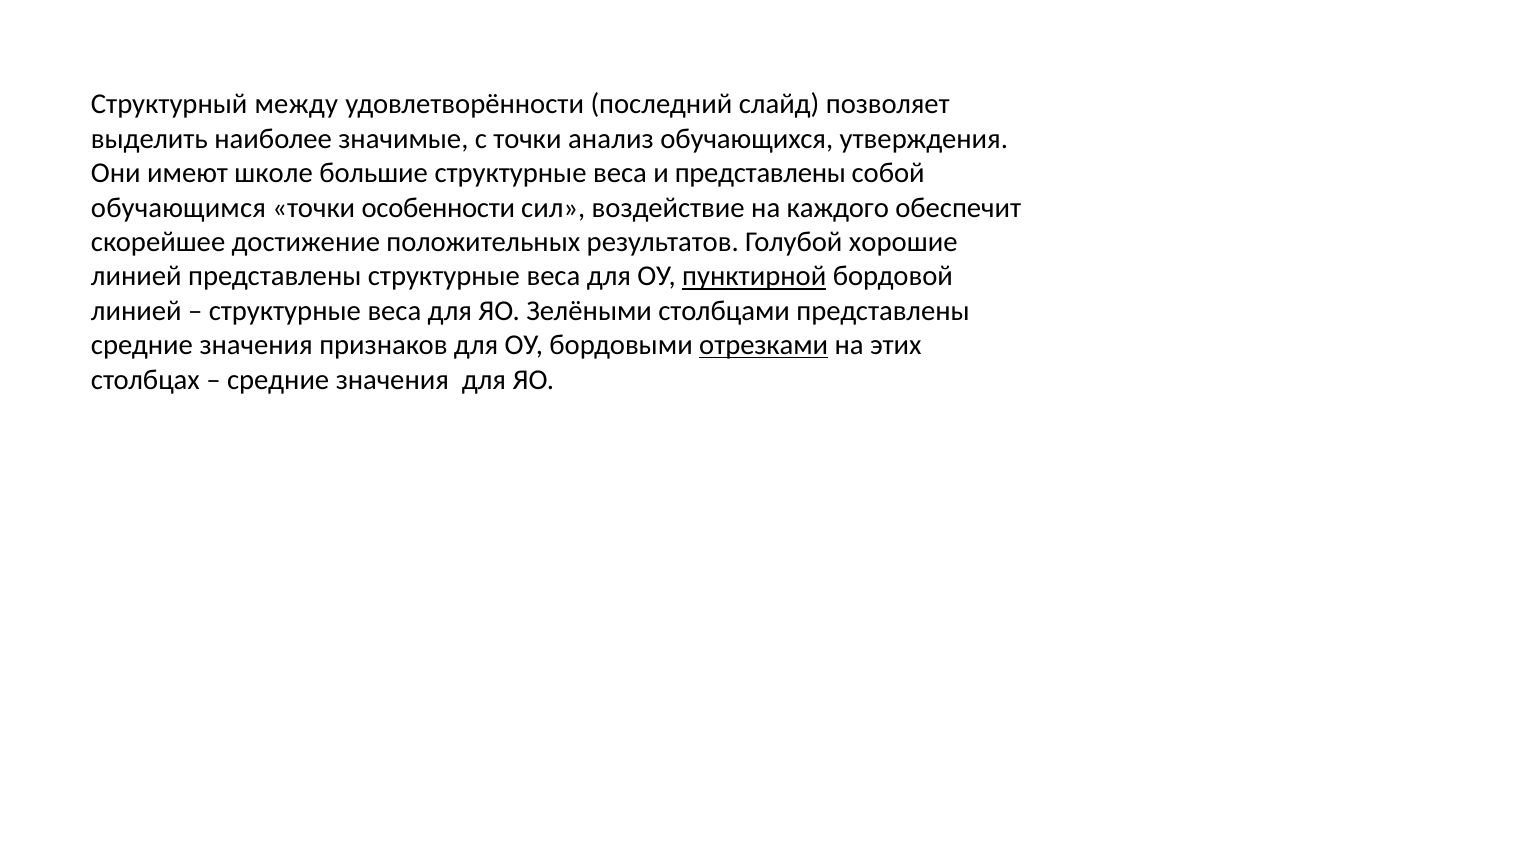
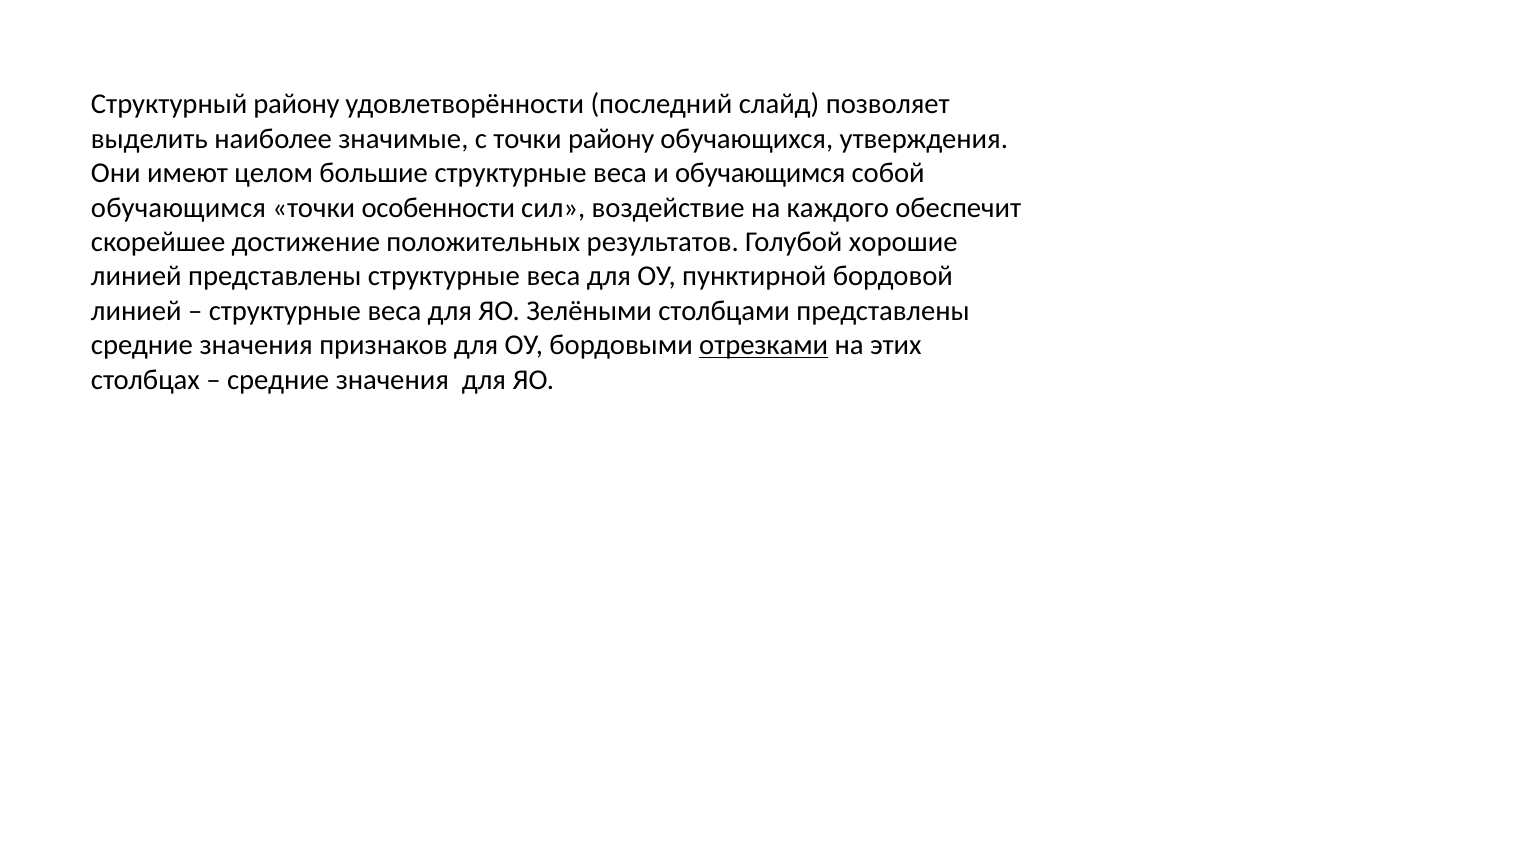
Структурный между: между -> району (297, 105)
точки анализ: анализ -> району (611, 139)
школе: школе -> целом (274, 173)
и представлены: представлены -> обучающимся (760, 173)
пунктирной underline: present -> none (754, 277)
